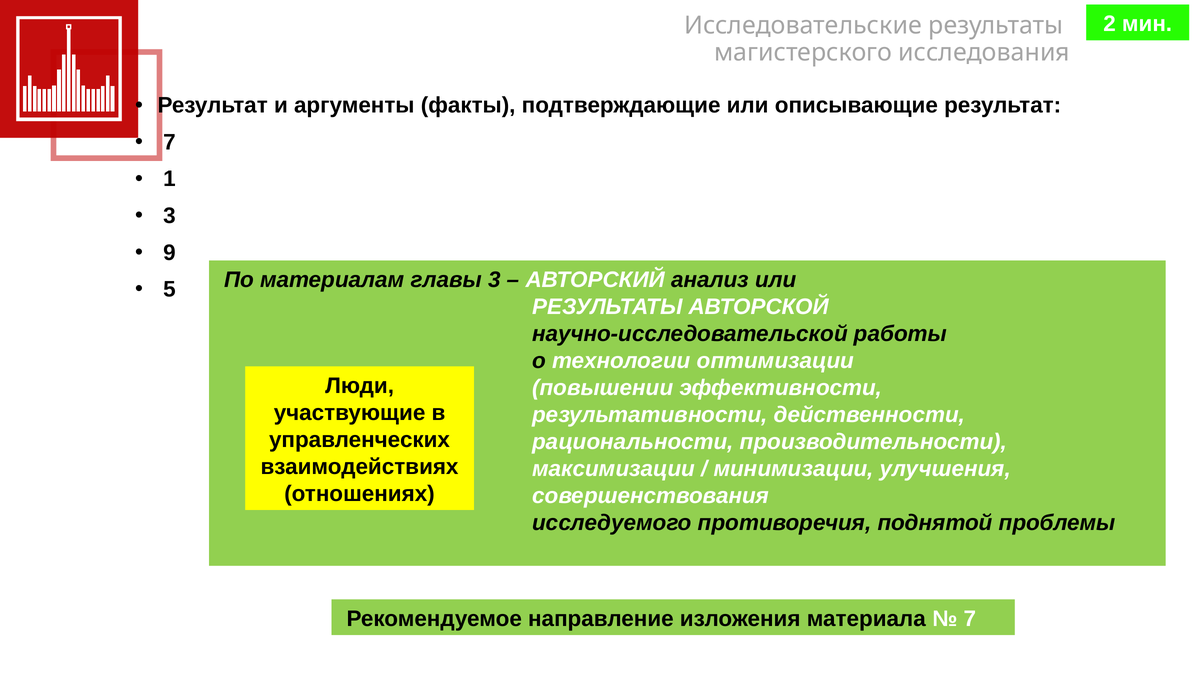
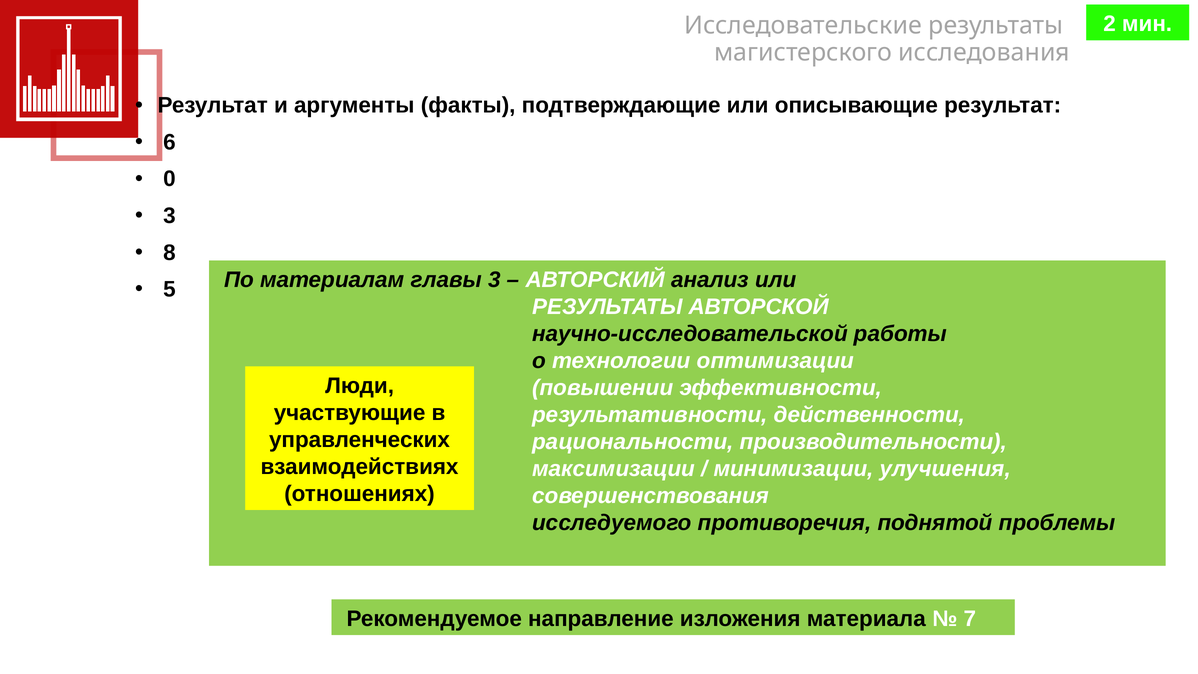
7: 7 -> 6 (169, 142)
1: 1 -> 0 (169, 179)
9: 9 -> 8 (169, 253)
